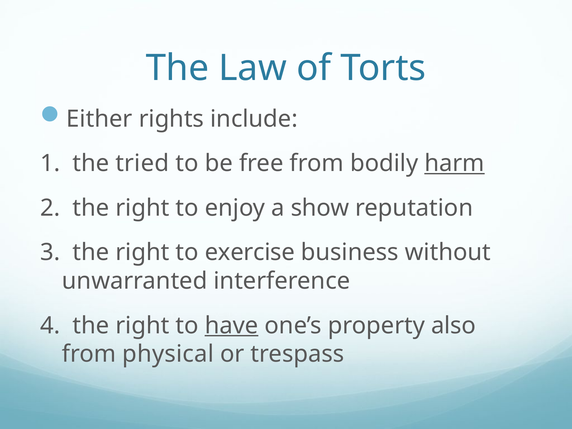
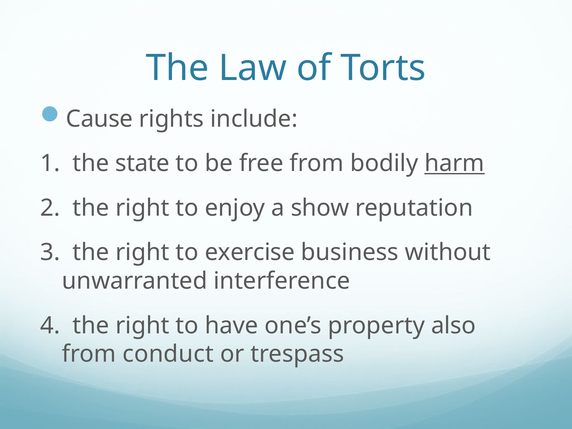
Either: Either -> Cause (100, 119)
tried: tried -> state (142, 163)
have underline: present -> none (232, 326)
physical: physical -> conduct (168, 354)
